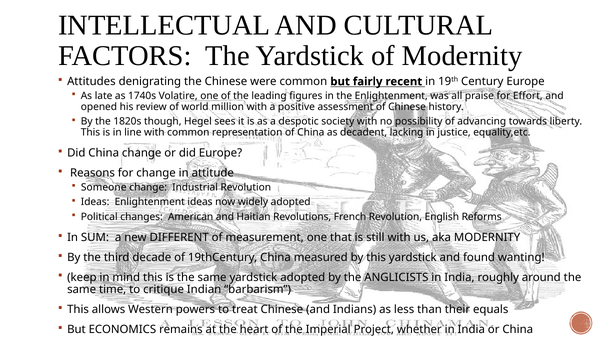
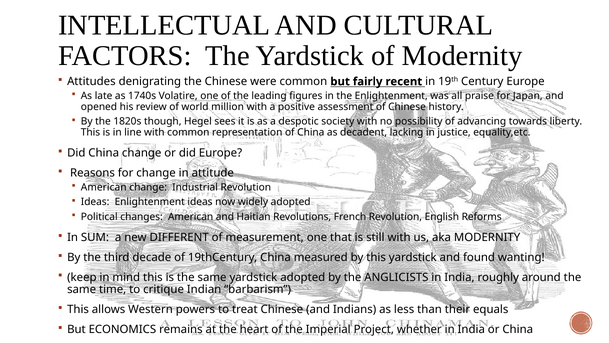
Effort: Effort -> Japan (528, 96)
Someone: Someone -> American (104, 187)
